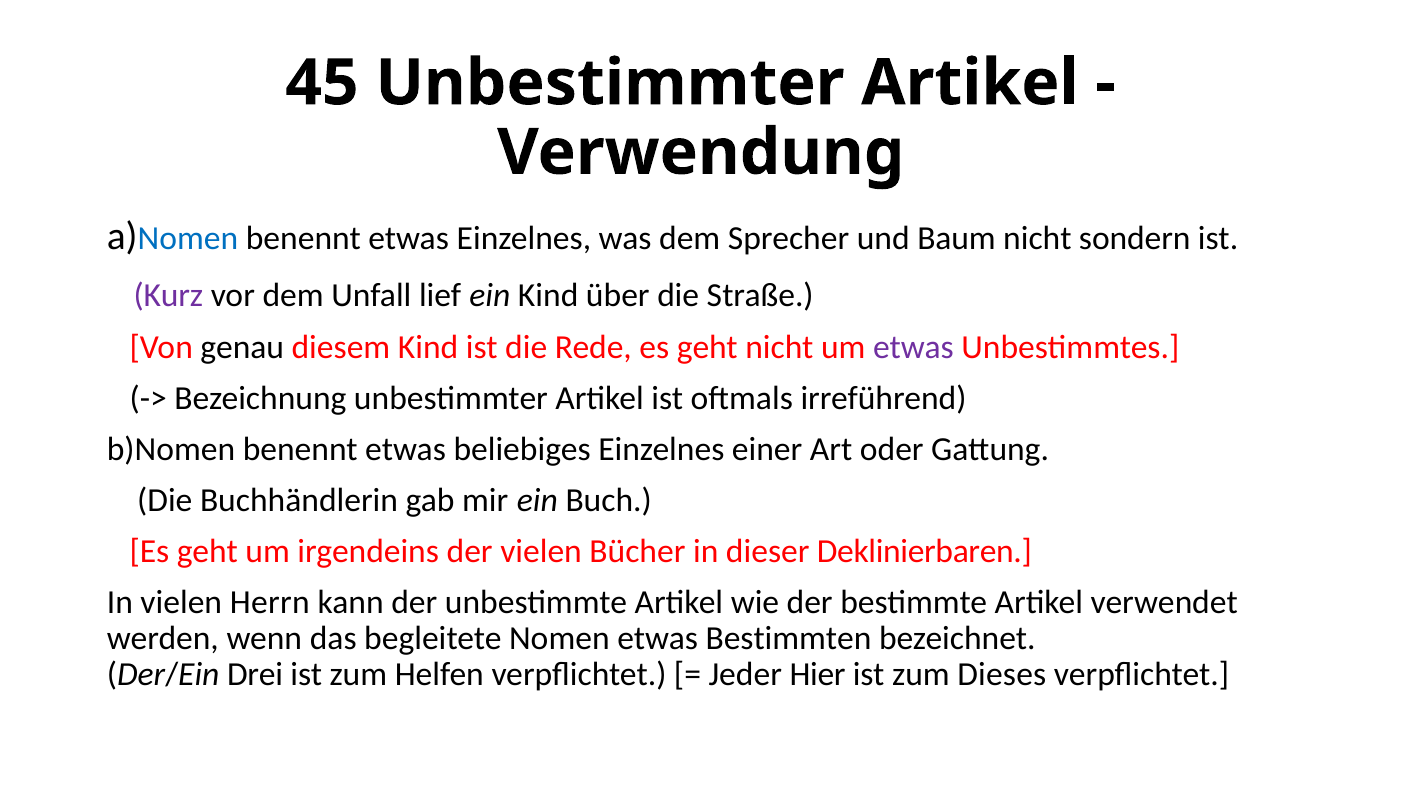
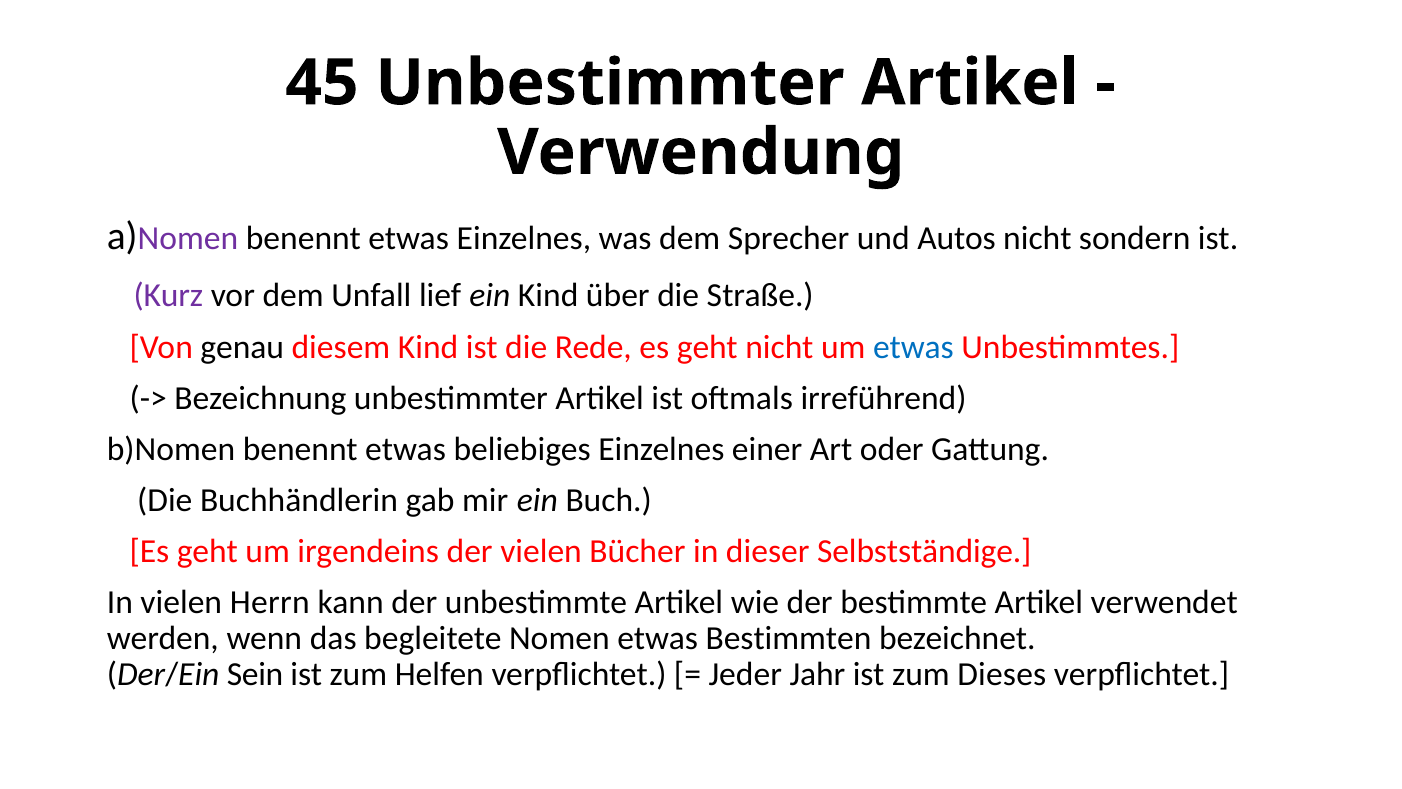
Nomen colour: blue -> purple (188, 238)
Baum: Baum -> Autos (957, 238)
etwas colour: purple -> blue (913, 348)
Deklinierbaren: Deklinierbaren -> Selbstständige (924, 551)
Drei: Drei -> Sein (255, 675)
Hier: Hier -> Jahr (818, 675)
